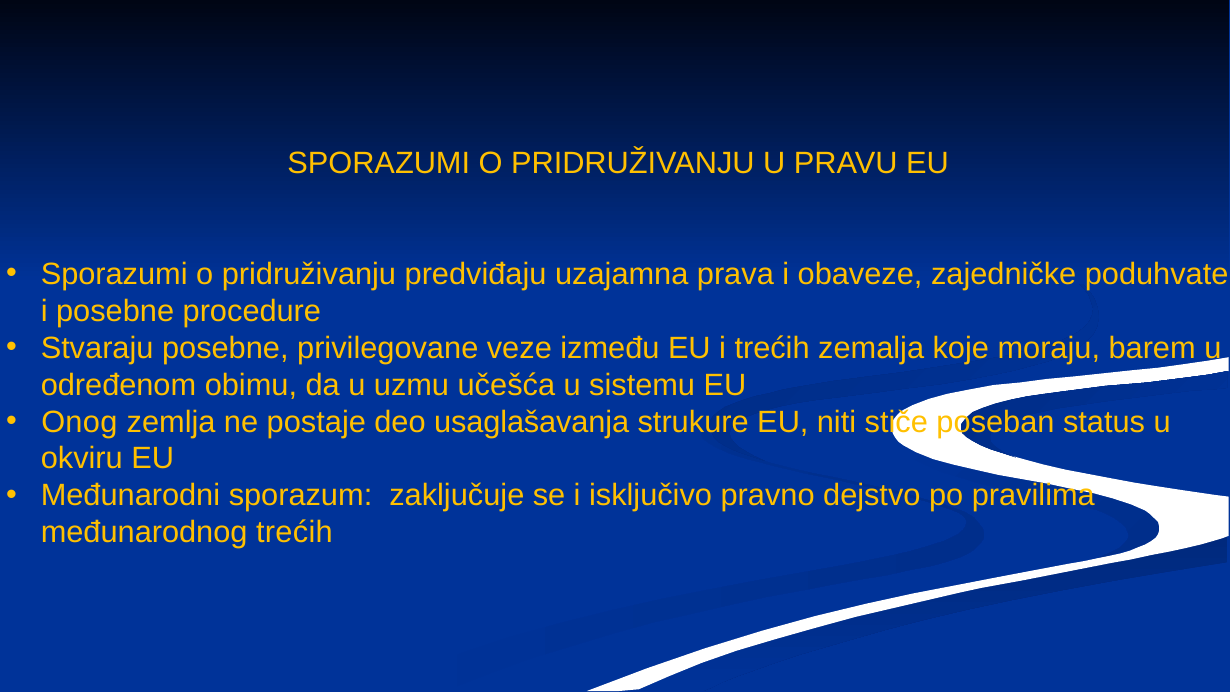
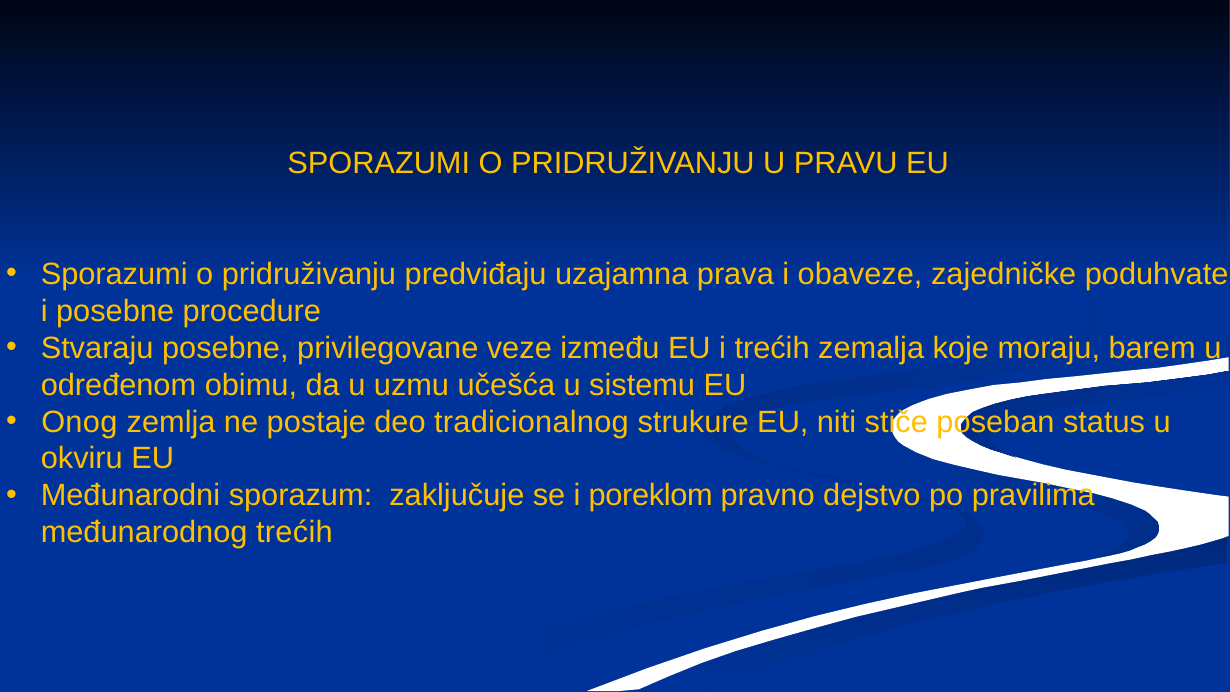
usaglašavanja: usaglašavanja -> tradicionalnog (531, 422)
isključivo: isključivo -> poreklom (651, 496)
